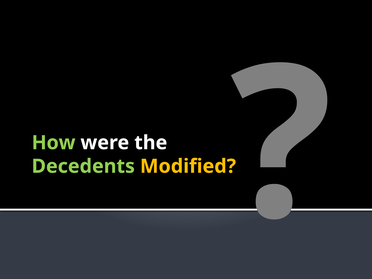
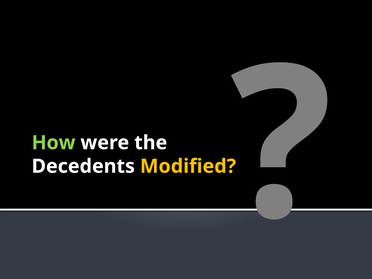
Decedents colour: light green -> white (83, 166)
